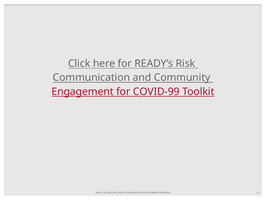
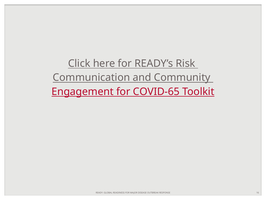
COVID-99: COVID-99 -> COVID-65 (156, 91)
